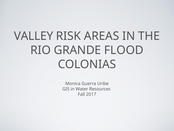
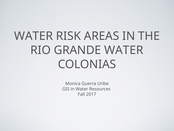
VALLEY: VALLEY -> WATER (33, 36)
GRANDE FLOOD: FLOOD -> WATER (124, 50)
